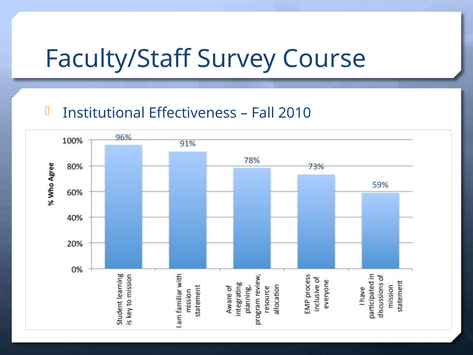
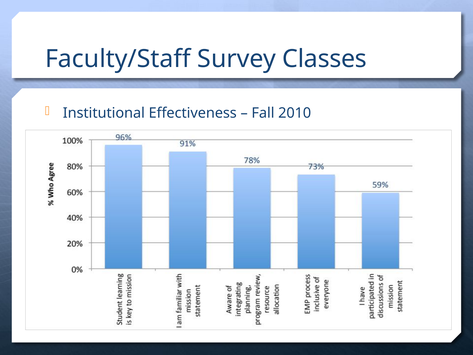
Course: Course -> Classes (325, 59)
